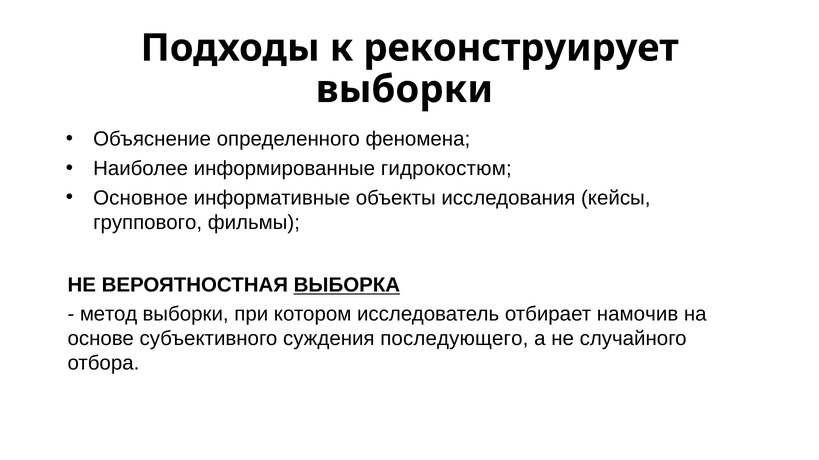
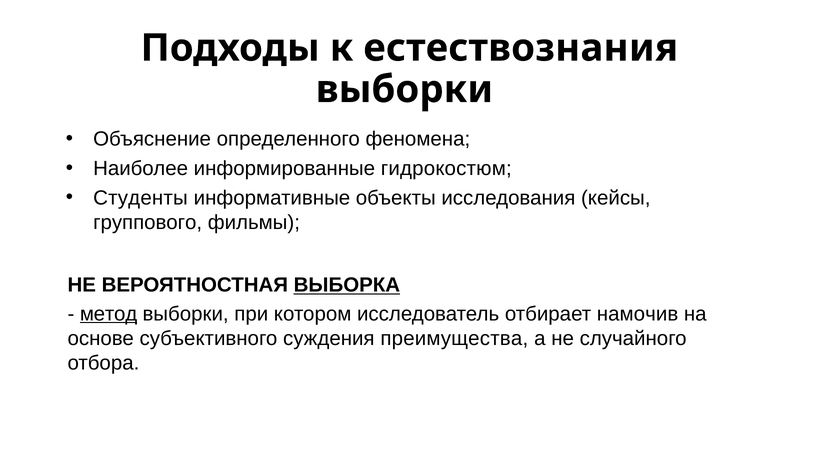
реконструирует: реконструирует -> естествознания (521, 48)
Основное: Основное -> Студенты (140, 198)
метод underline: none -> present (109, 314)
последующего: последующего -> преимущества (454, 339)
